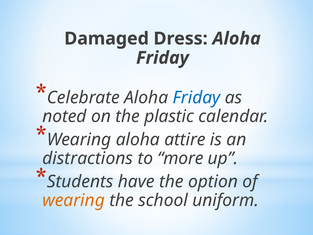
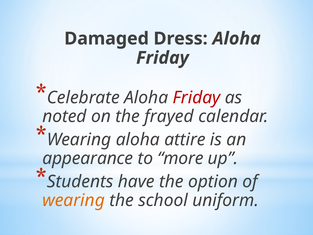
Friday colour: blue -> red (196, 97)
plastic: plastic -> frayed (169, 116)
distractions: distractions -> appearance (88, 158)
